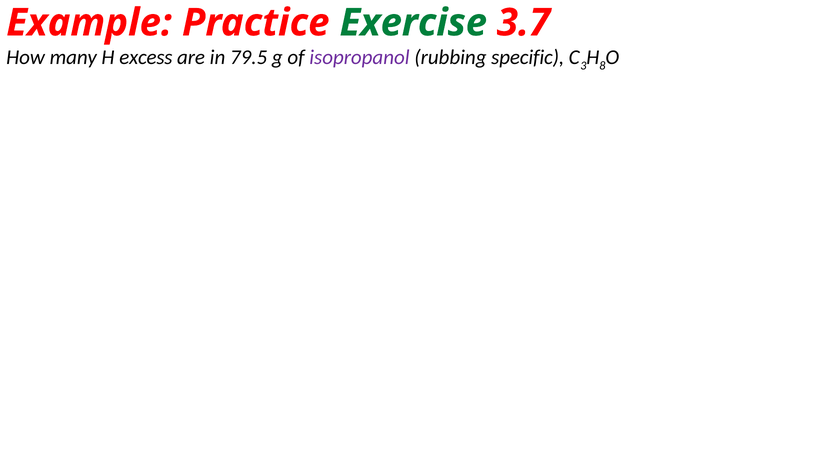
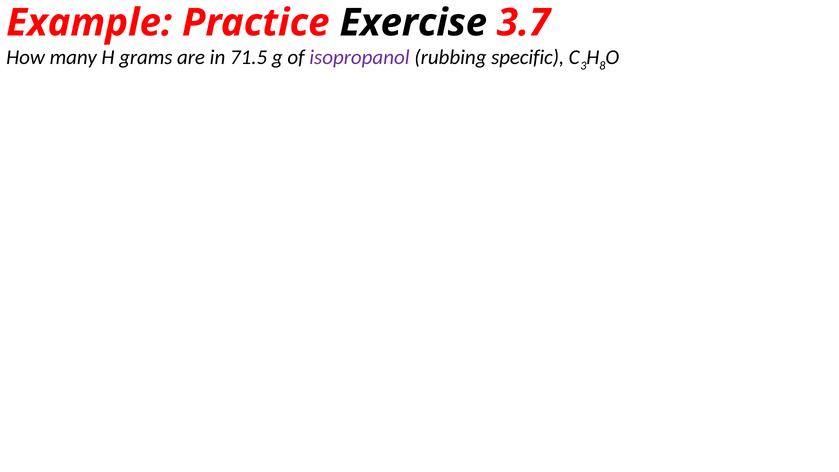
Exercise colour: green -> black (413, 23)
excess: excess -> grams (146, 57)
79.5: 79.5 -> 71.5 (249, 57)
